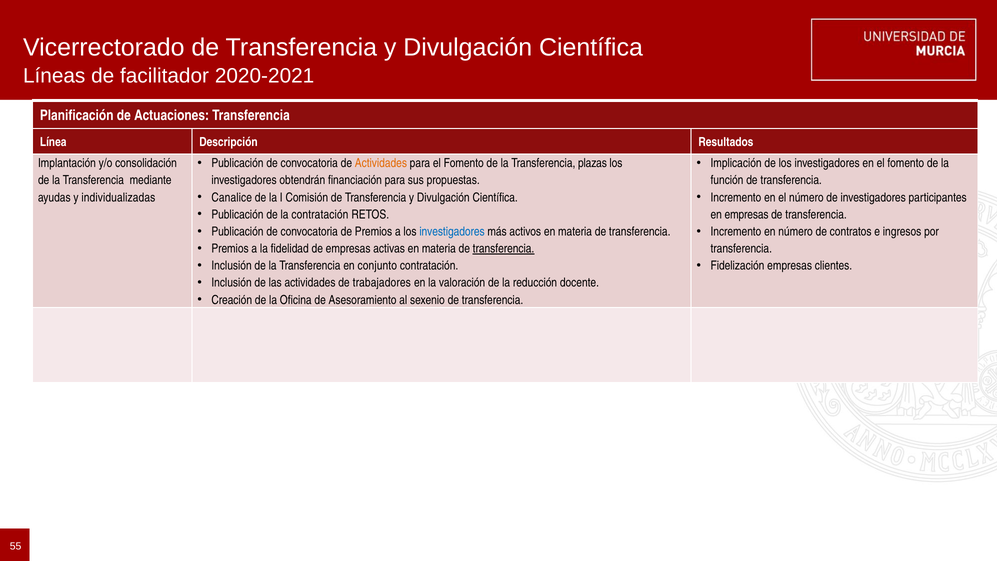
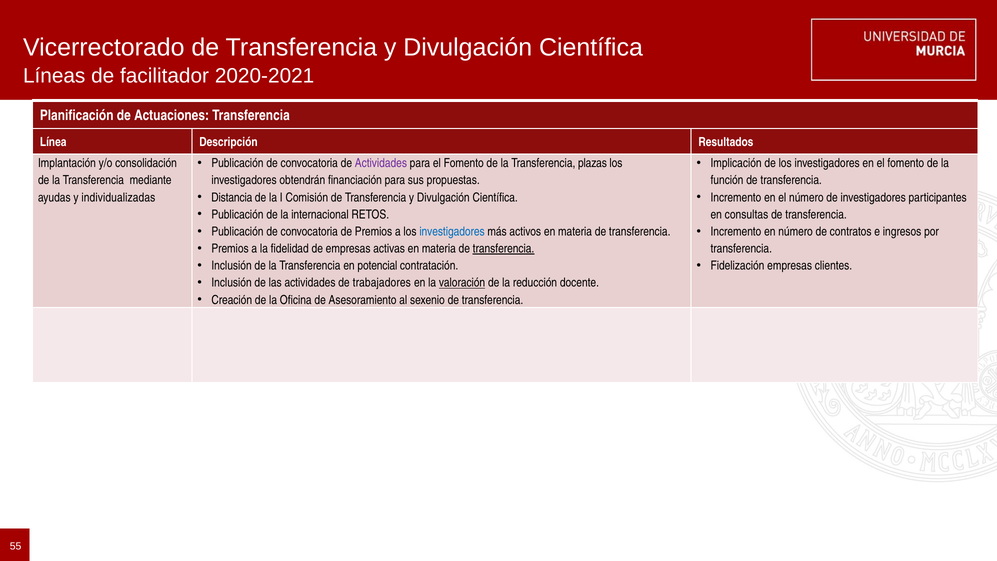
Actividades colour: orange -> purple (381, 163)
Canalice: Canalice -> Distancia (232, 197)
la contratación: contratación -> internacional (320, 214)
en empresas: empresas -> consultas (746, 214)
conjunto: conjunto -> potencial (377, 266)
valoración underline: none -> present (462, 283)
